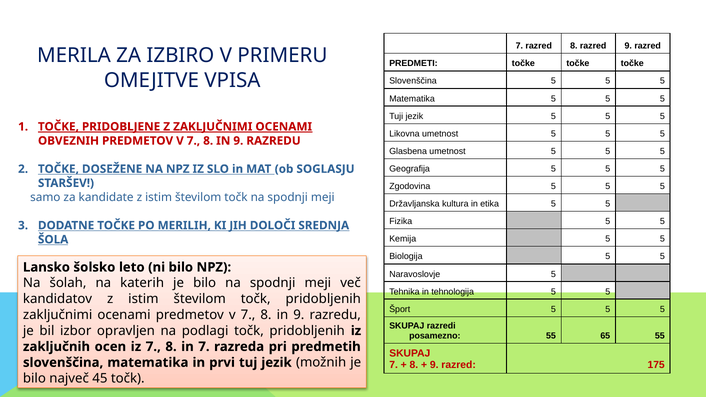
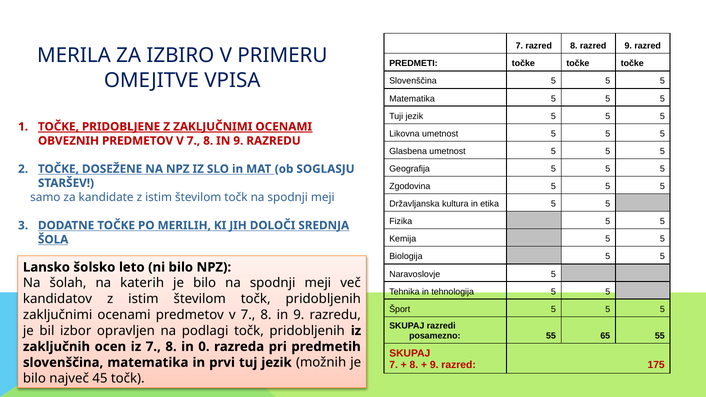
in 7: 7 -> 0 (204, 347)
